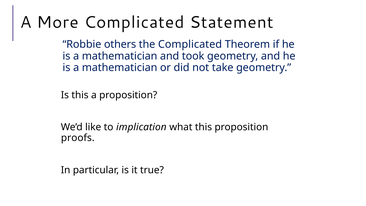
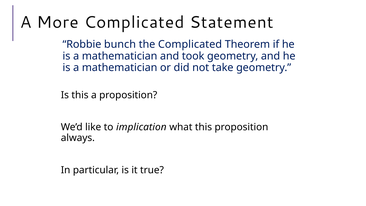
others: others -> bunch (120, 44)
proofs: proofs -> always (78, 138)
